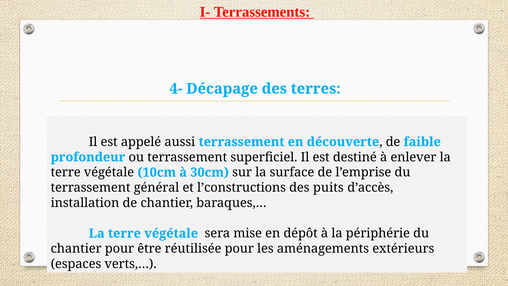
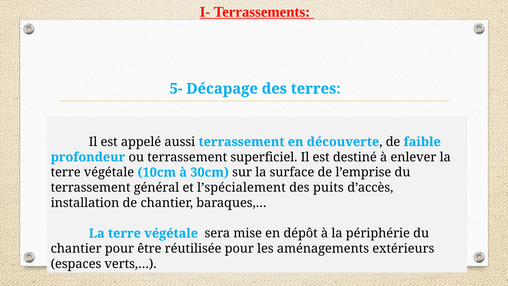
4-: 4- -> 5- (176, 89)
l’constructions: l’constructions -> l’spécialement (241, 188)
